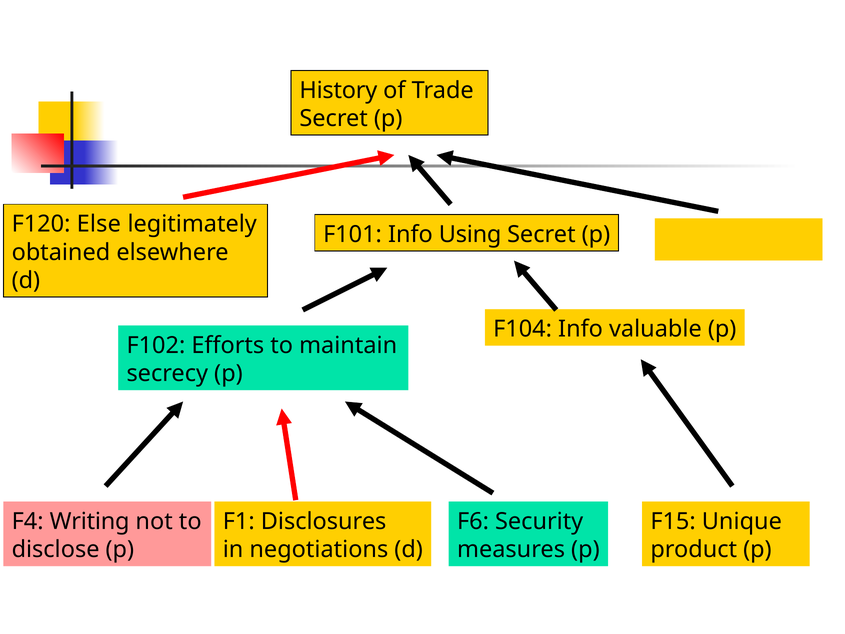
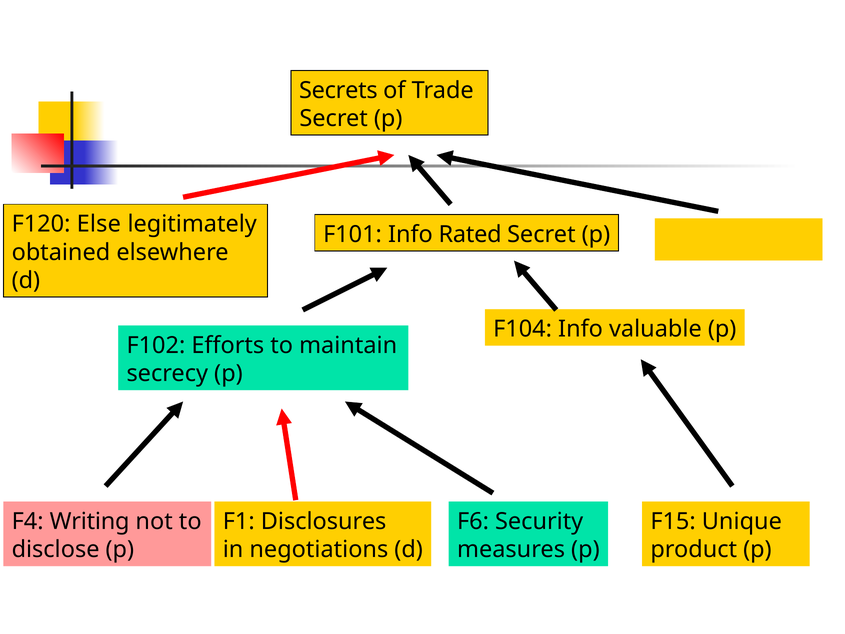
History: History -> Secrets (338, 90)
Using: Using -> Rated (470, 234)
